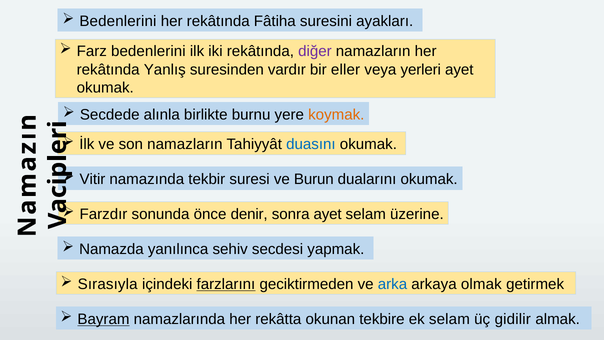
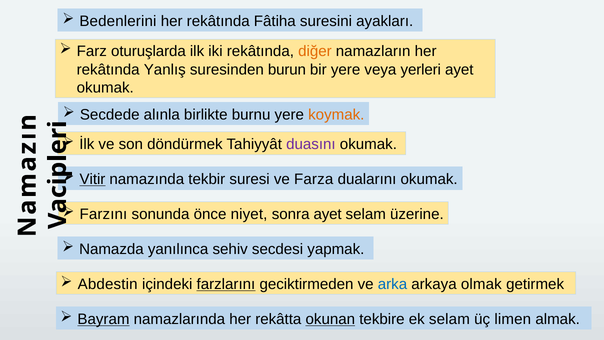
Farz bedenlerini: bedenlerini -> oturuşlarda (148, 51)
diğer colour: purple -> orange (315, 51)
vardır: vardır -> burun (287, 70)
bir eller: eller -> yere (346, 70)
son namazların: namazların -> döndürmek (185, 144)
duasını colour: blue -> purple (311, 144)
Vitir underline: none -> present (92, 179)
Burun: Burun -> Farza (314, 179)
Farzdır: Farzdır -> Farzını (103, 214)
denir: denir -> niyet (249, 214)
Sırasıyla: Sırasıyla -> Abdestin (108, 284)
okunan underline: none -> present (330, 319)
gidilir: gidilir -> limen (513, 319)
